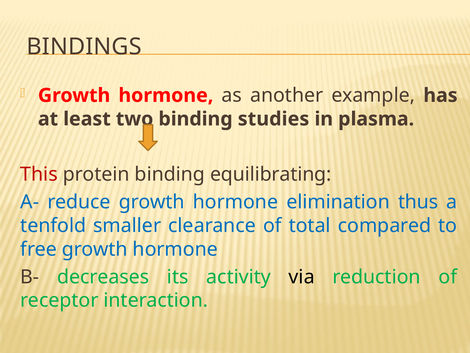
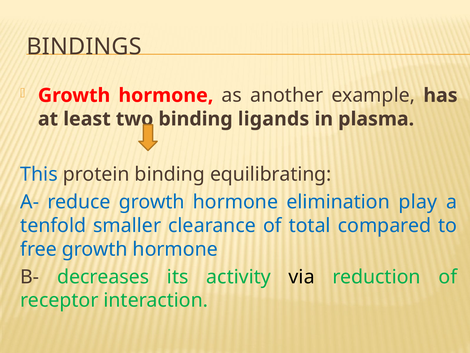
studies: studies -> ligands (274, 119)
This colour: red -> blue (39, 174)
thus: thus -> play (418, 202)
